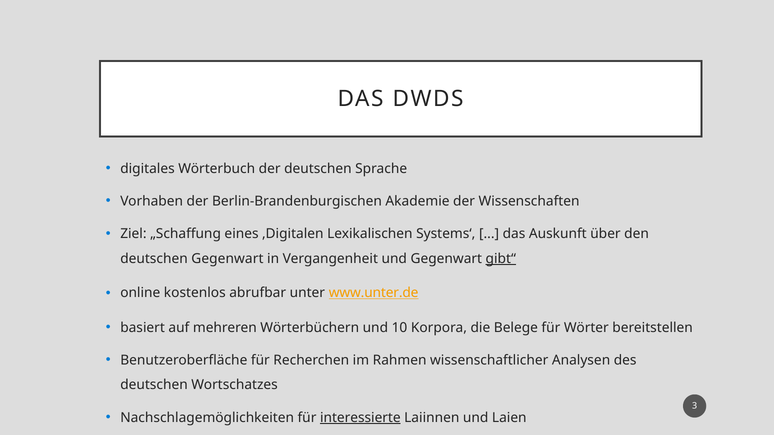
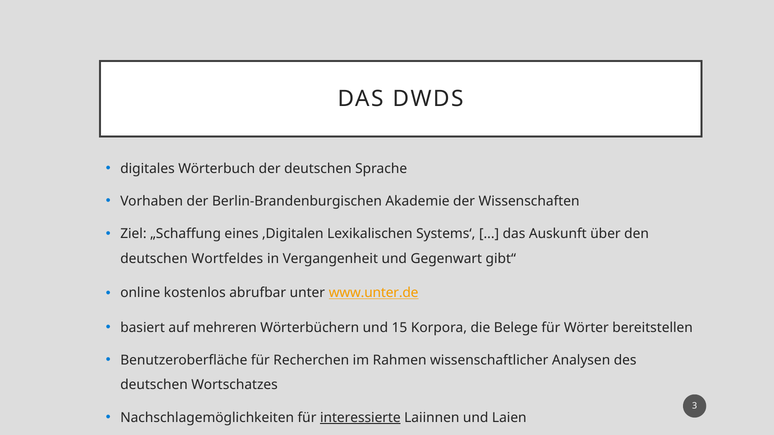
deutschen Gegenwart: Gegenwart -> Wortfeldes (227, 259)
gibt“ underline: present -> none (501, 259)
10: 10 -> 15 (399, 328)
